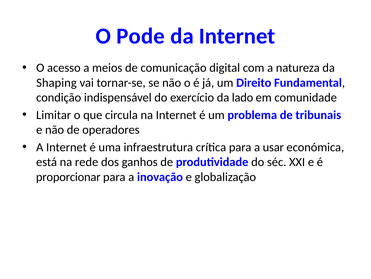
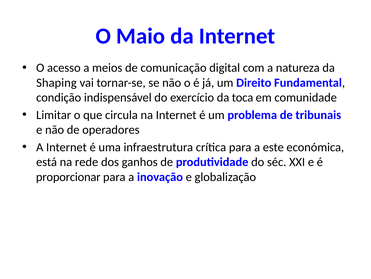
Pode: Pode -> Maio (141, 36)
lado: lado -> toca (243, 97)
usar: usar -> este (273, 147)
